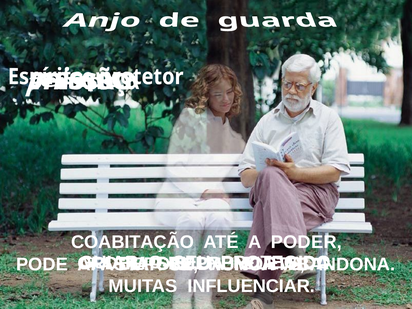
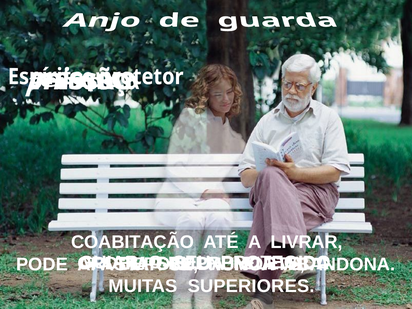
PODER: PODER -> LIVRAR (307, 242)
INFLUENCIAR: INFLUENCIAR -> SUPERIORES (251, 286)
